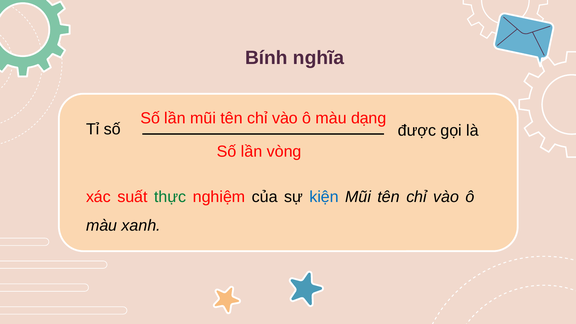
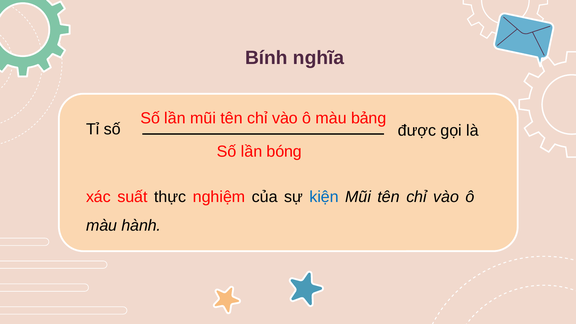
dạng: dạng -> bảng (369, 118)
vòng: vòng -> bóng (284, 152)
thực colour: green -> black (170, 197)
xanh: xanh -> hành (141, 226)
